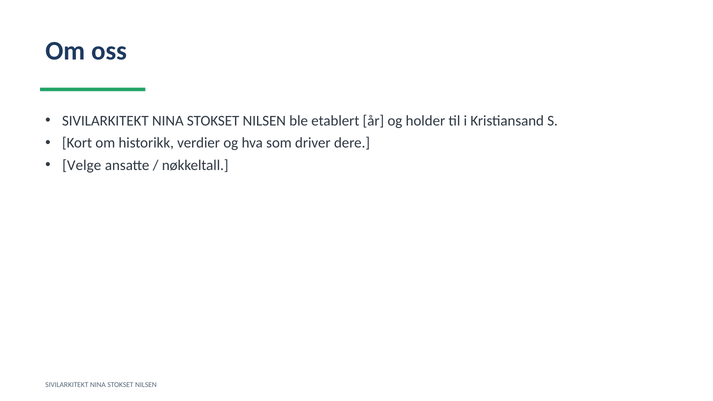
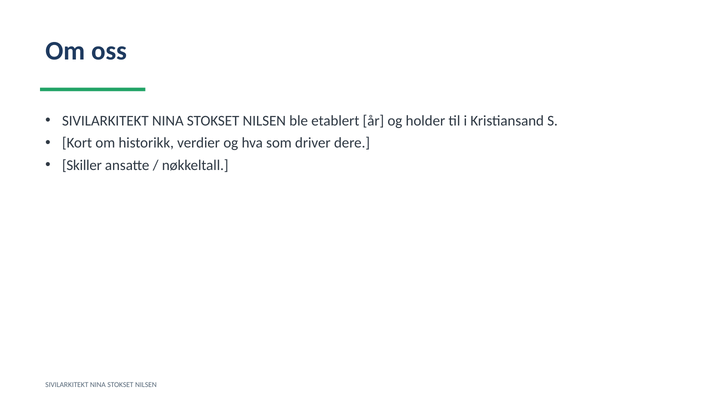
Velge: Velge -> Skiller (82, 165)
